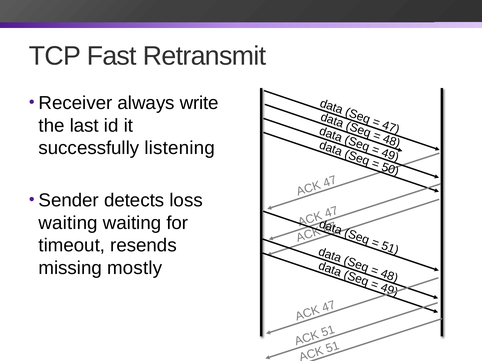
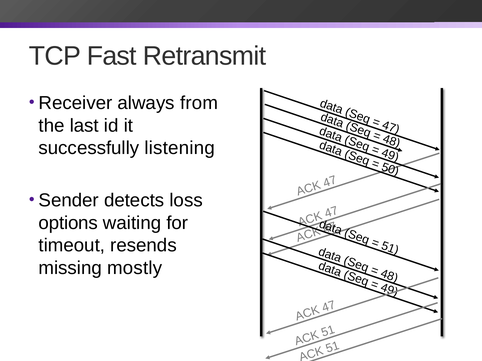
write: write -> from (199, 103)
waiting: waiting -> options (68, 223)
